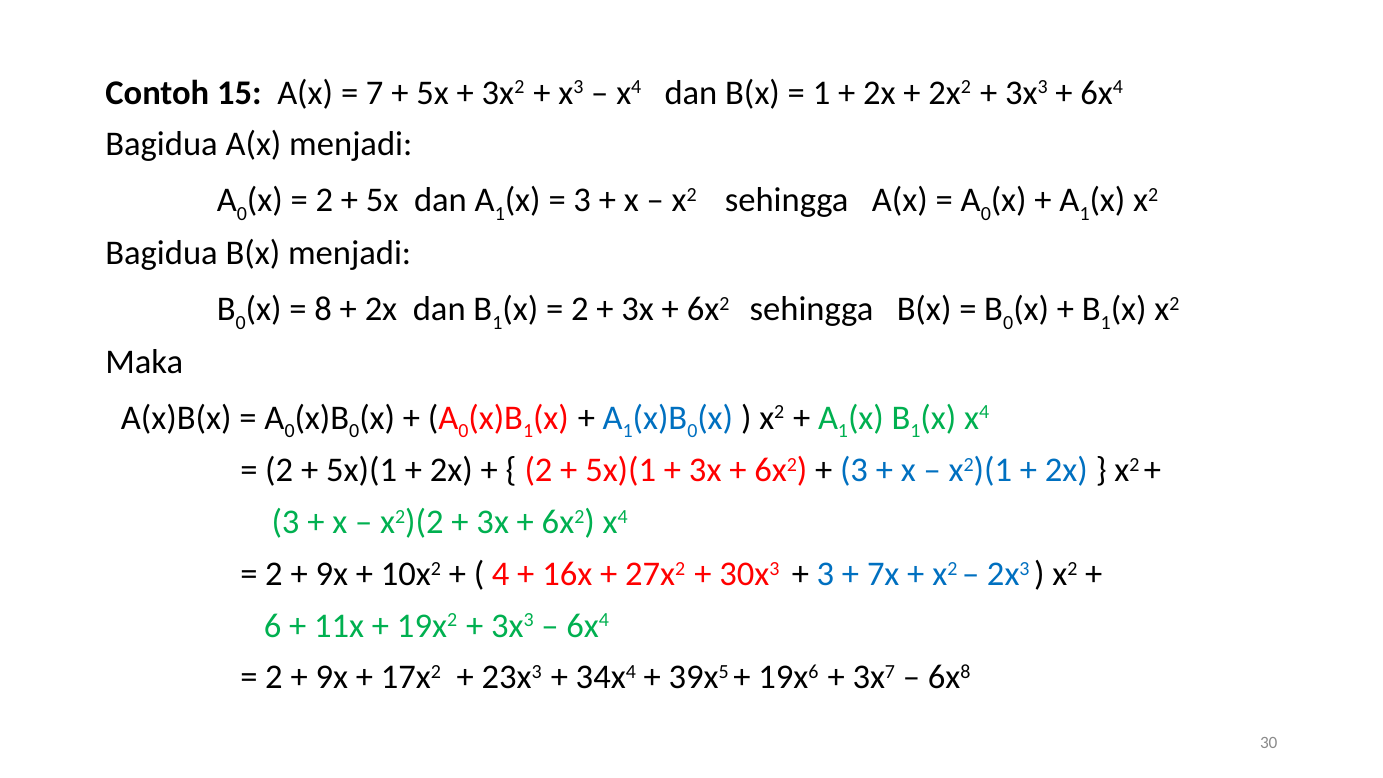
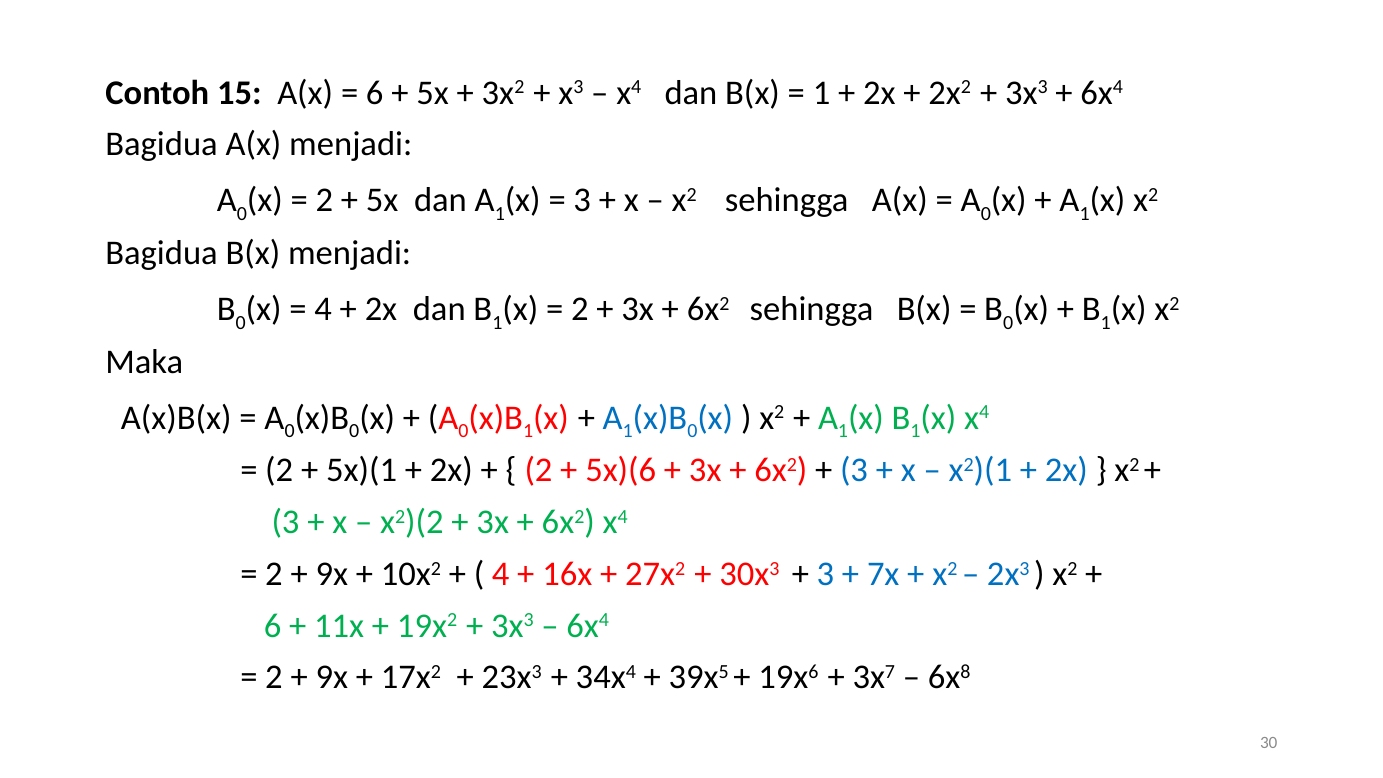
7: 7 -> 6 (375, 93)
8: 8 -> 4 (323, 309)
5x)(1: 5x)(1 -> 5x)(6 (621, 470)
